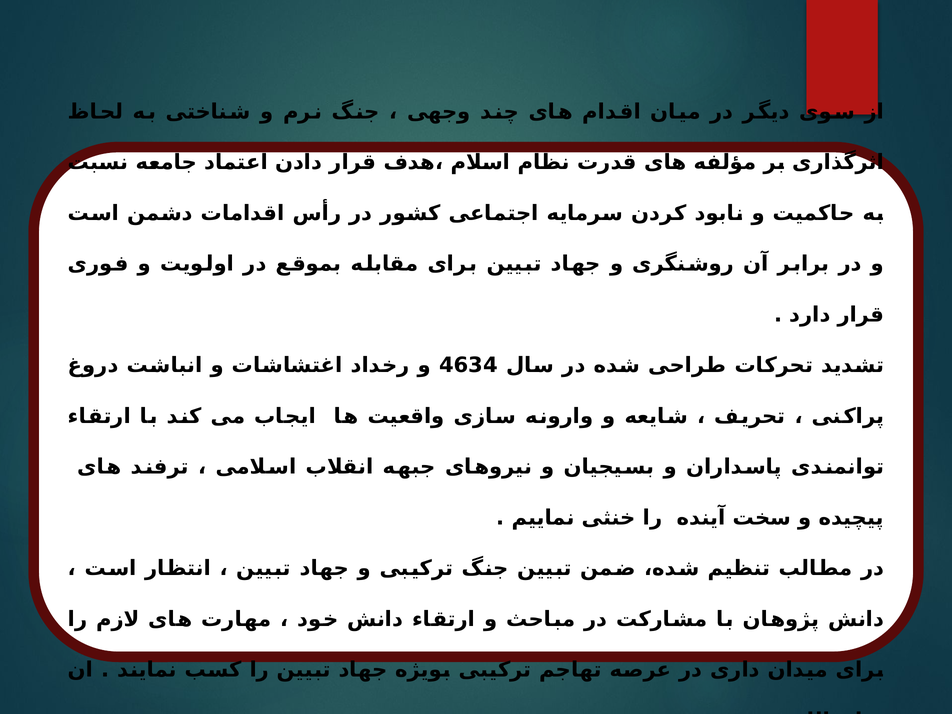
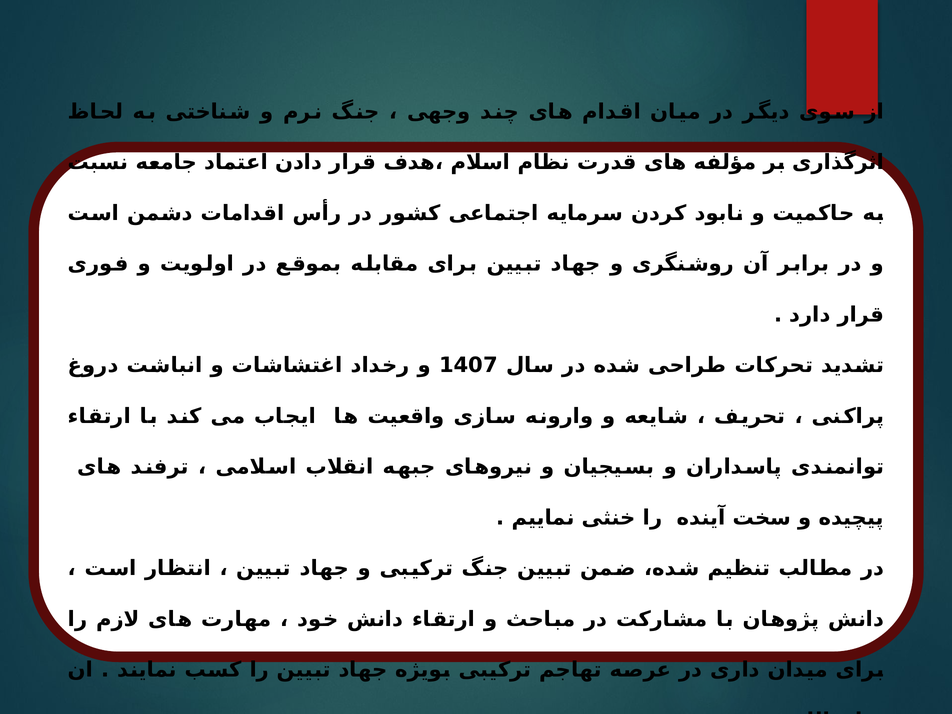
4634: 4634 -> 1407 (468, 365)
